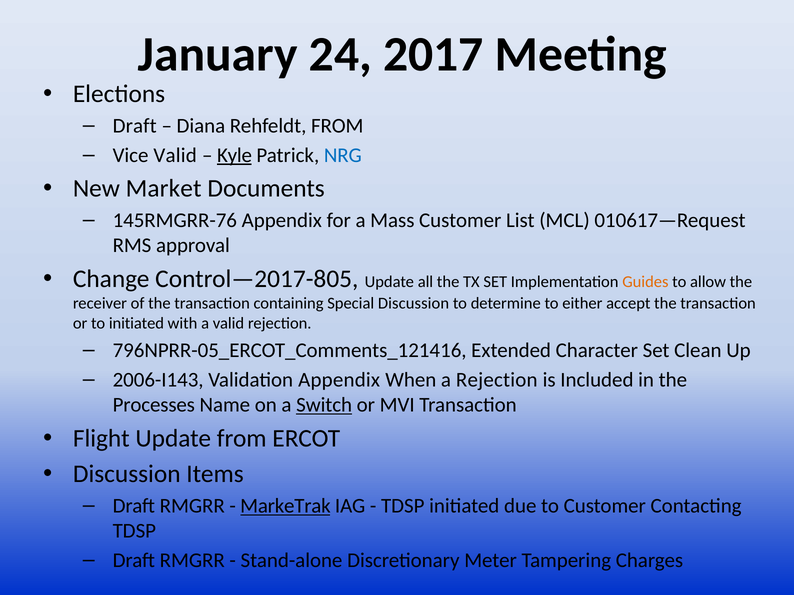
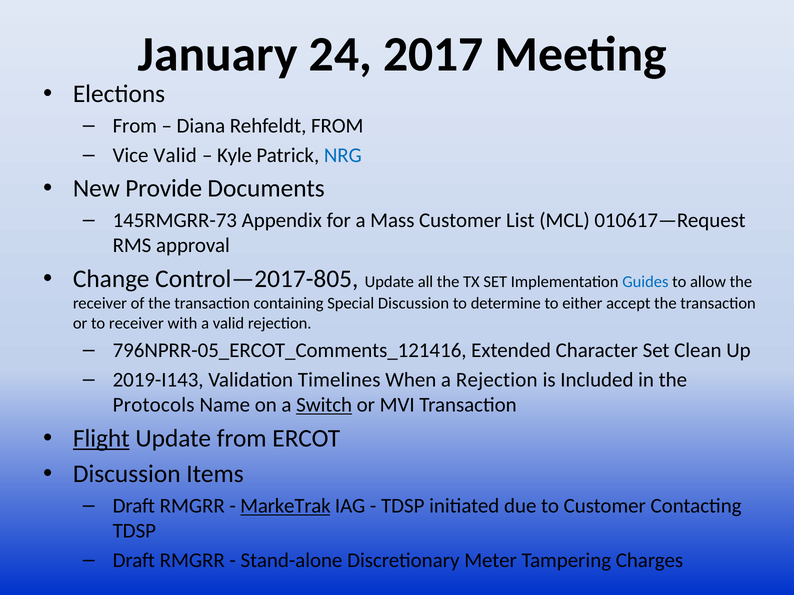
Draft: Draft -> From (135, 126)
Kyle underline: present -> none (235, 155)
Market: Market -> Provide (164, 189)
145RMGRR-76: 145RMGRR-76 -> 145RMGRR-73 (175, 221)
Guides colour: orange -> blue (645, 282)
to initiated: initiated -> receiver (136, 324)
2006-I143: 2006-I143 -> 2019-I143 (158, 380)
Validation Appendix: Appendix -> Timelines (339, 380)
Processes: Processes -> Protocols (154, 405)
Flight underline: none -> present (101, 439)
